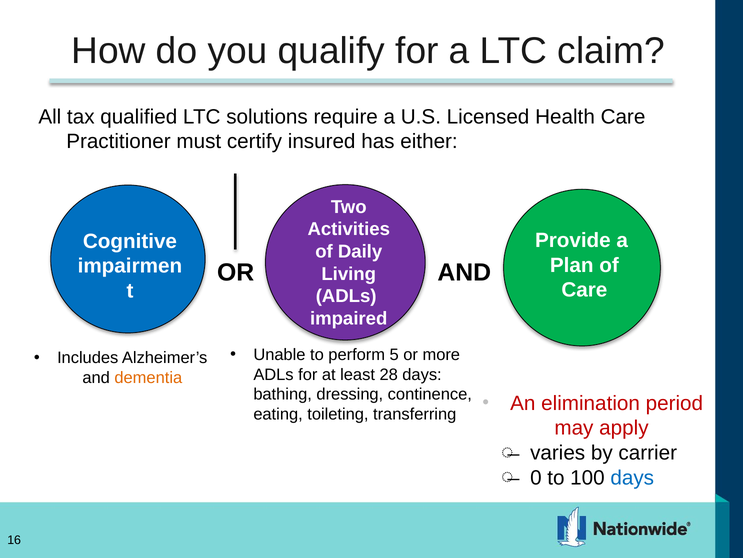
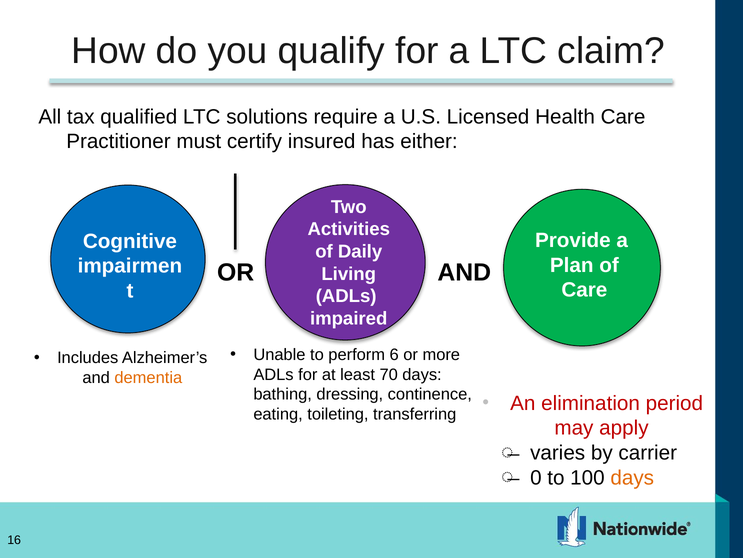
5: 5 -> 6 (394, 354)
28: 28 -> 70 (389, 374)
days colour: blue -> orange (632, 477)
